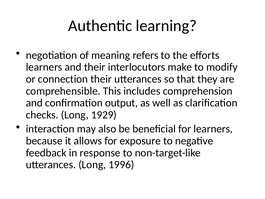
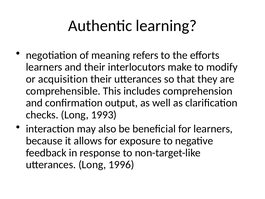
connection: connection -> acquisition (63, 79)
1929: 1929 -> 1993 (104, 115)
